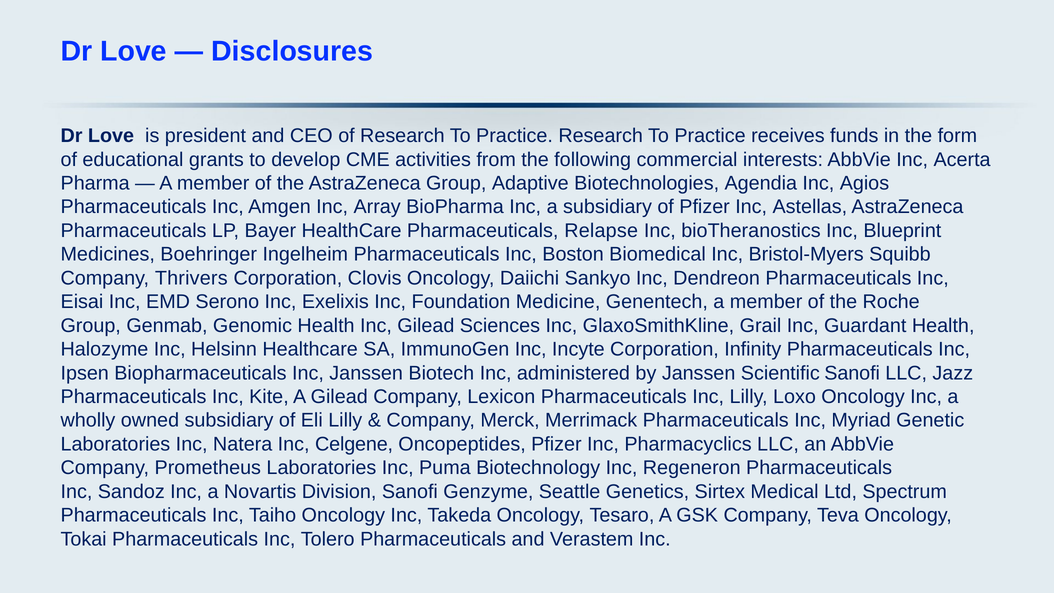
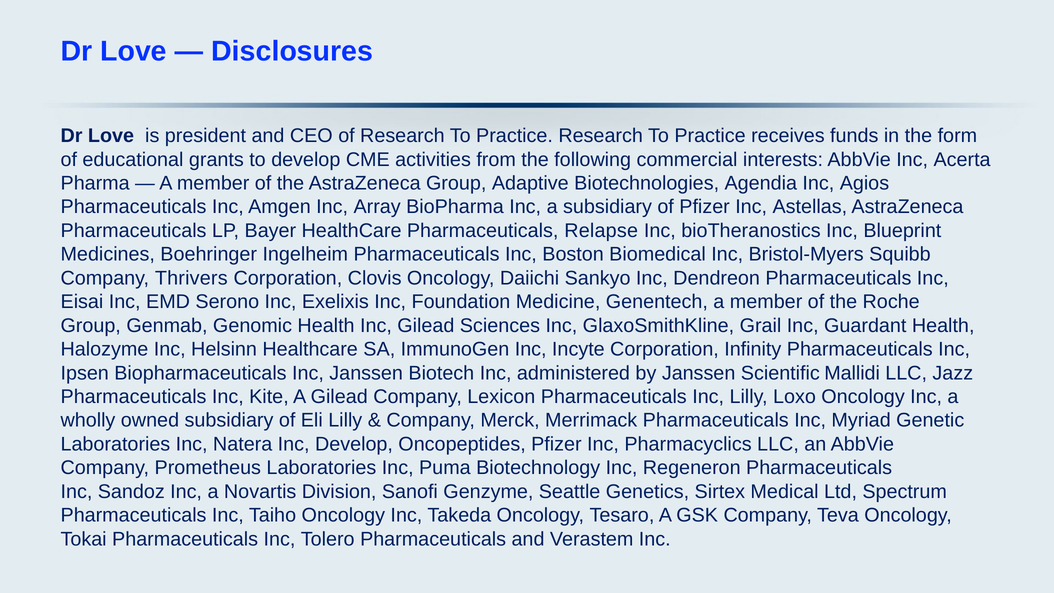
Scientific Sanofi: Sanofi -> Mallidi (852, 373)
Inc Celgene: Celgene -> Develop (354, 444)
